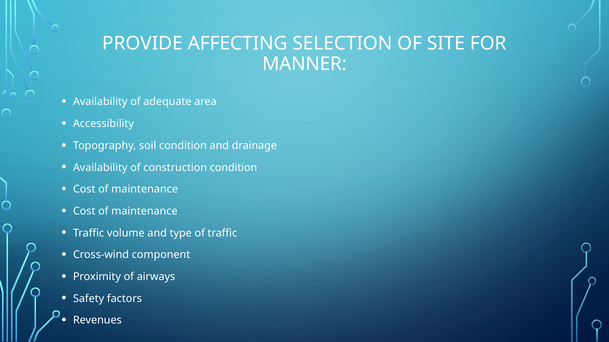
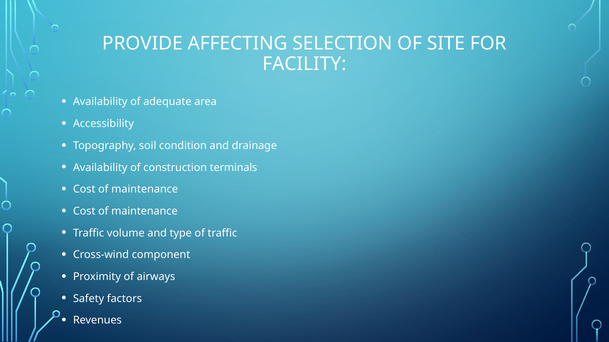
MANNER: MANNER -> FACILITY (304, 64)
construction condition: condition -> terminals (234, 168)
